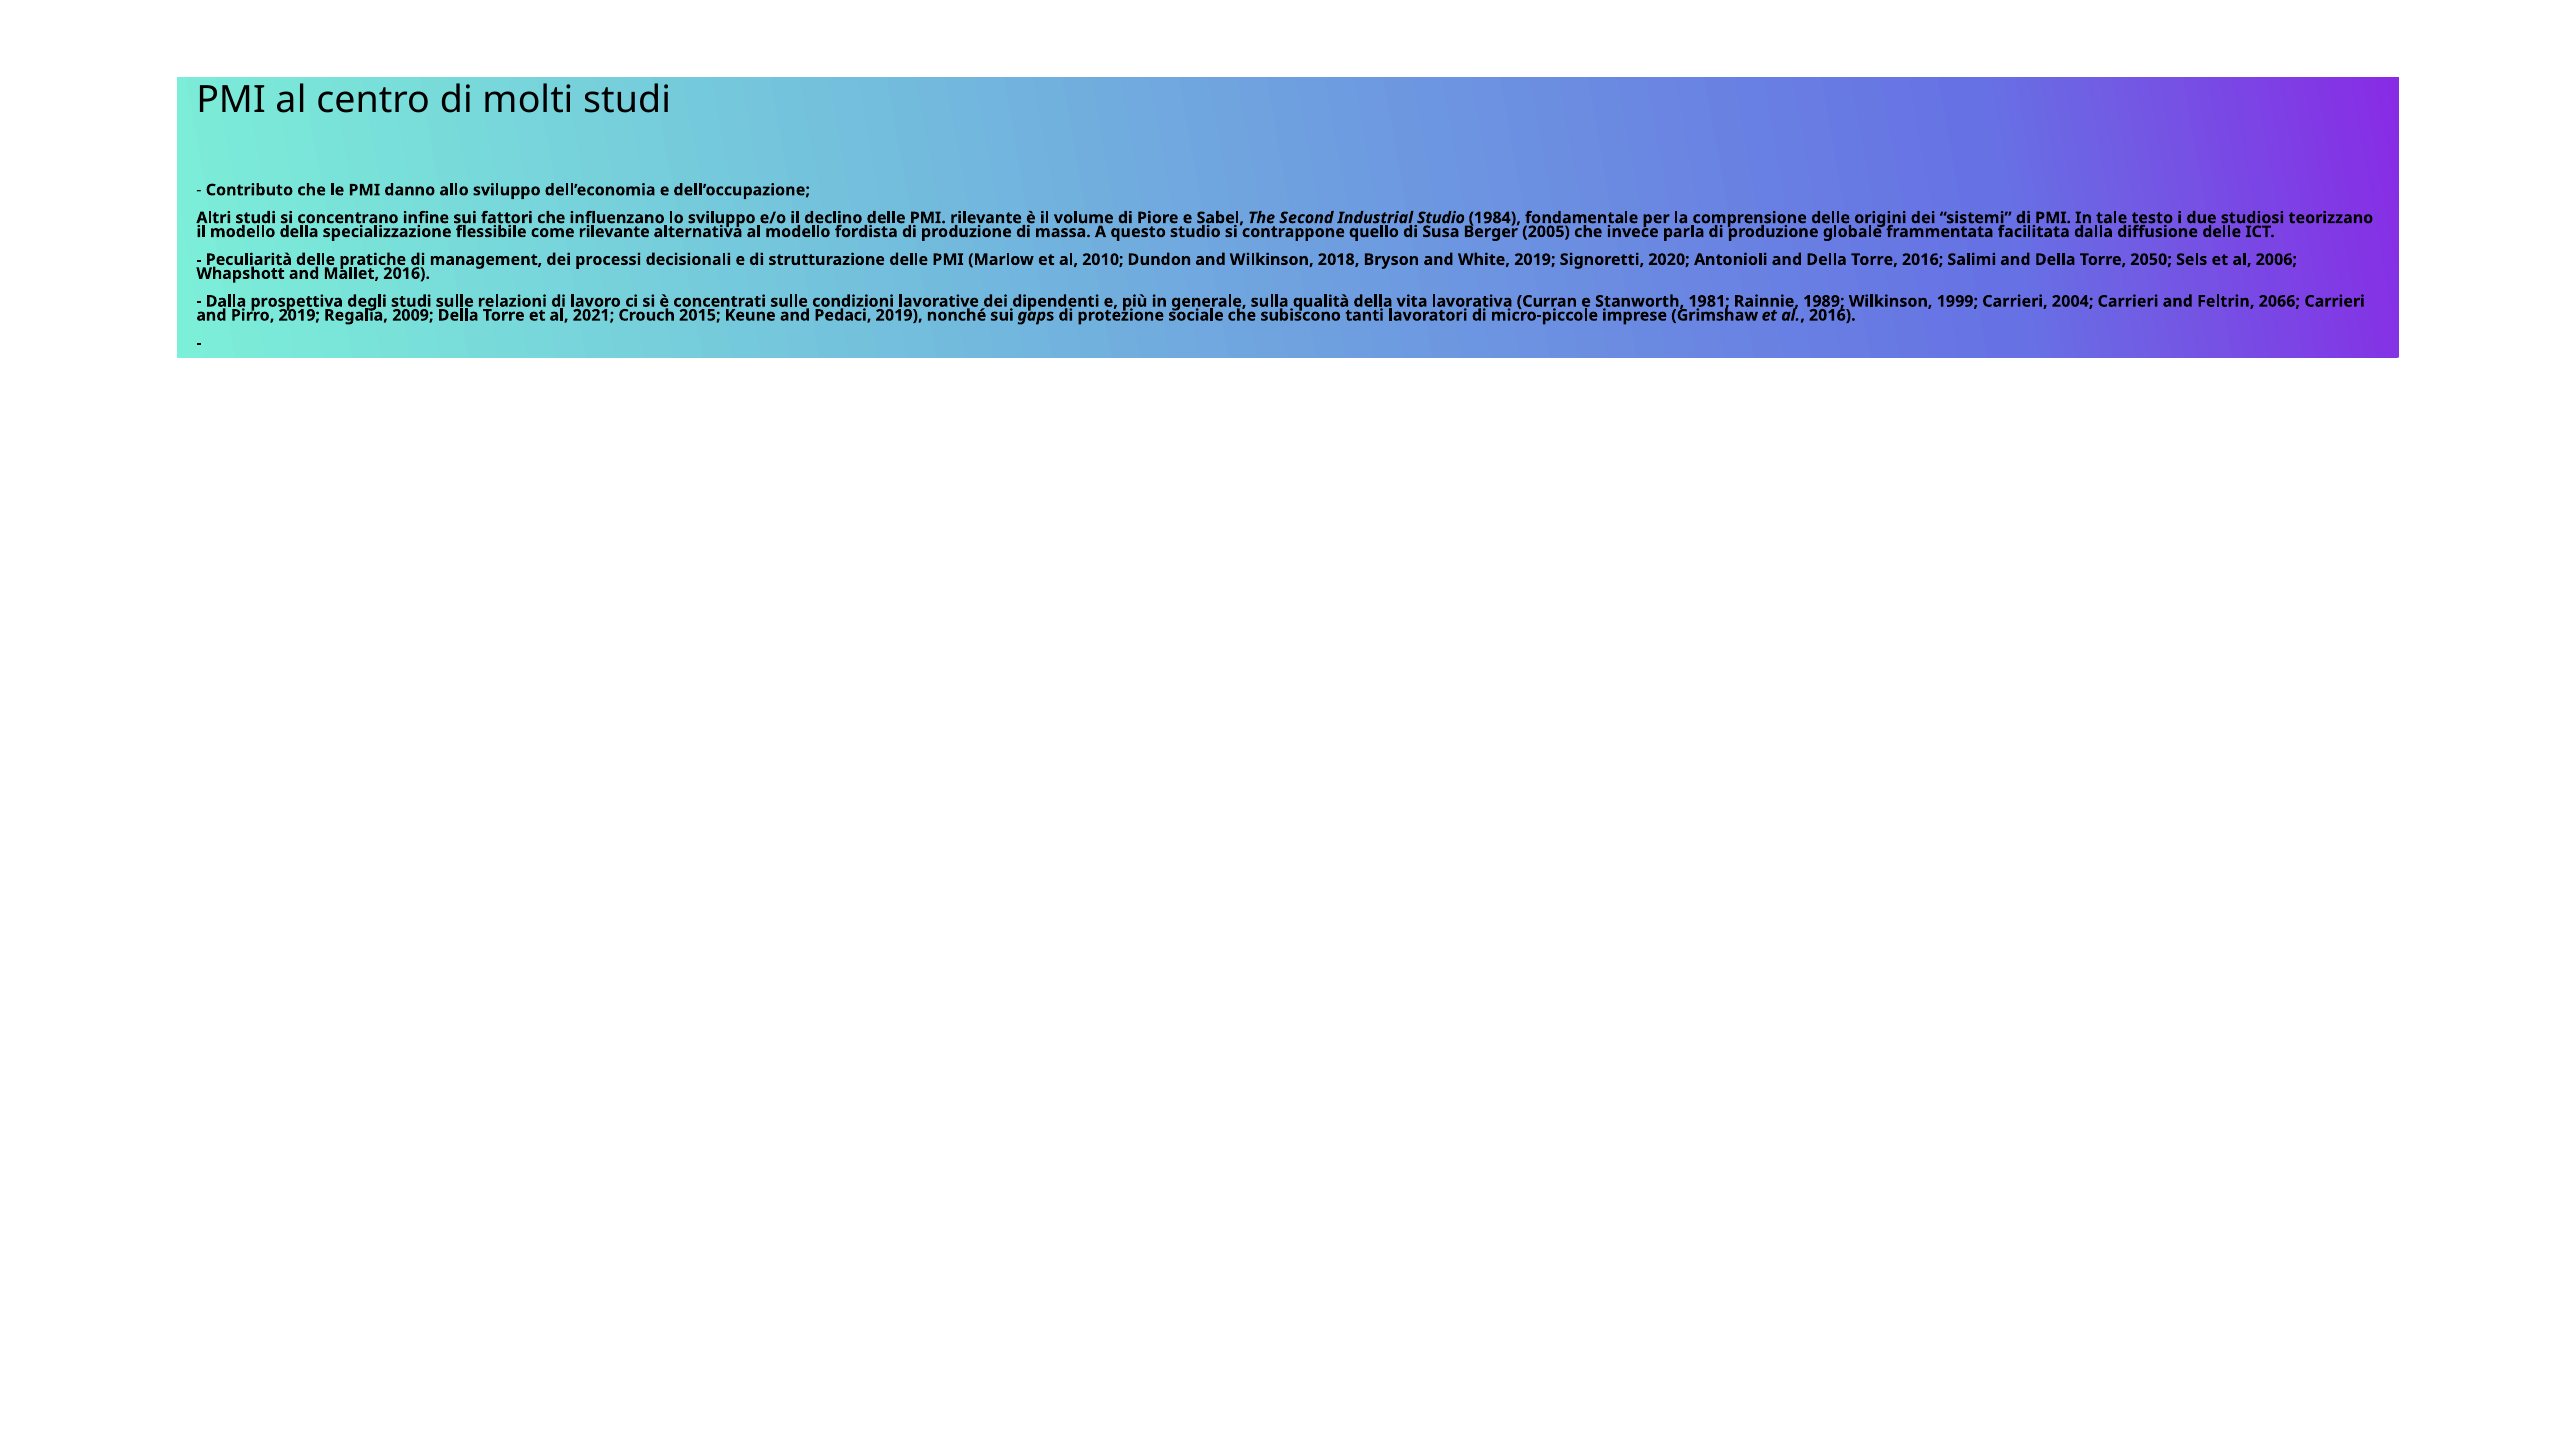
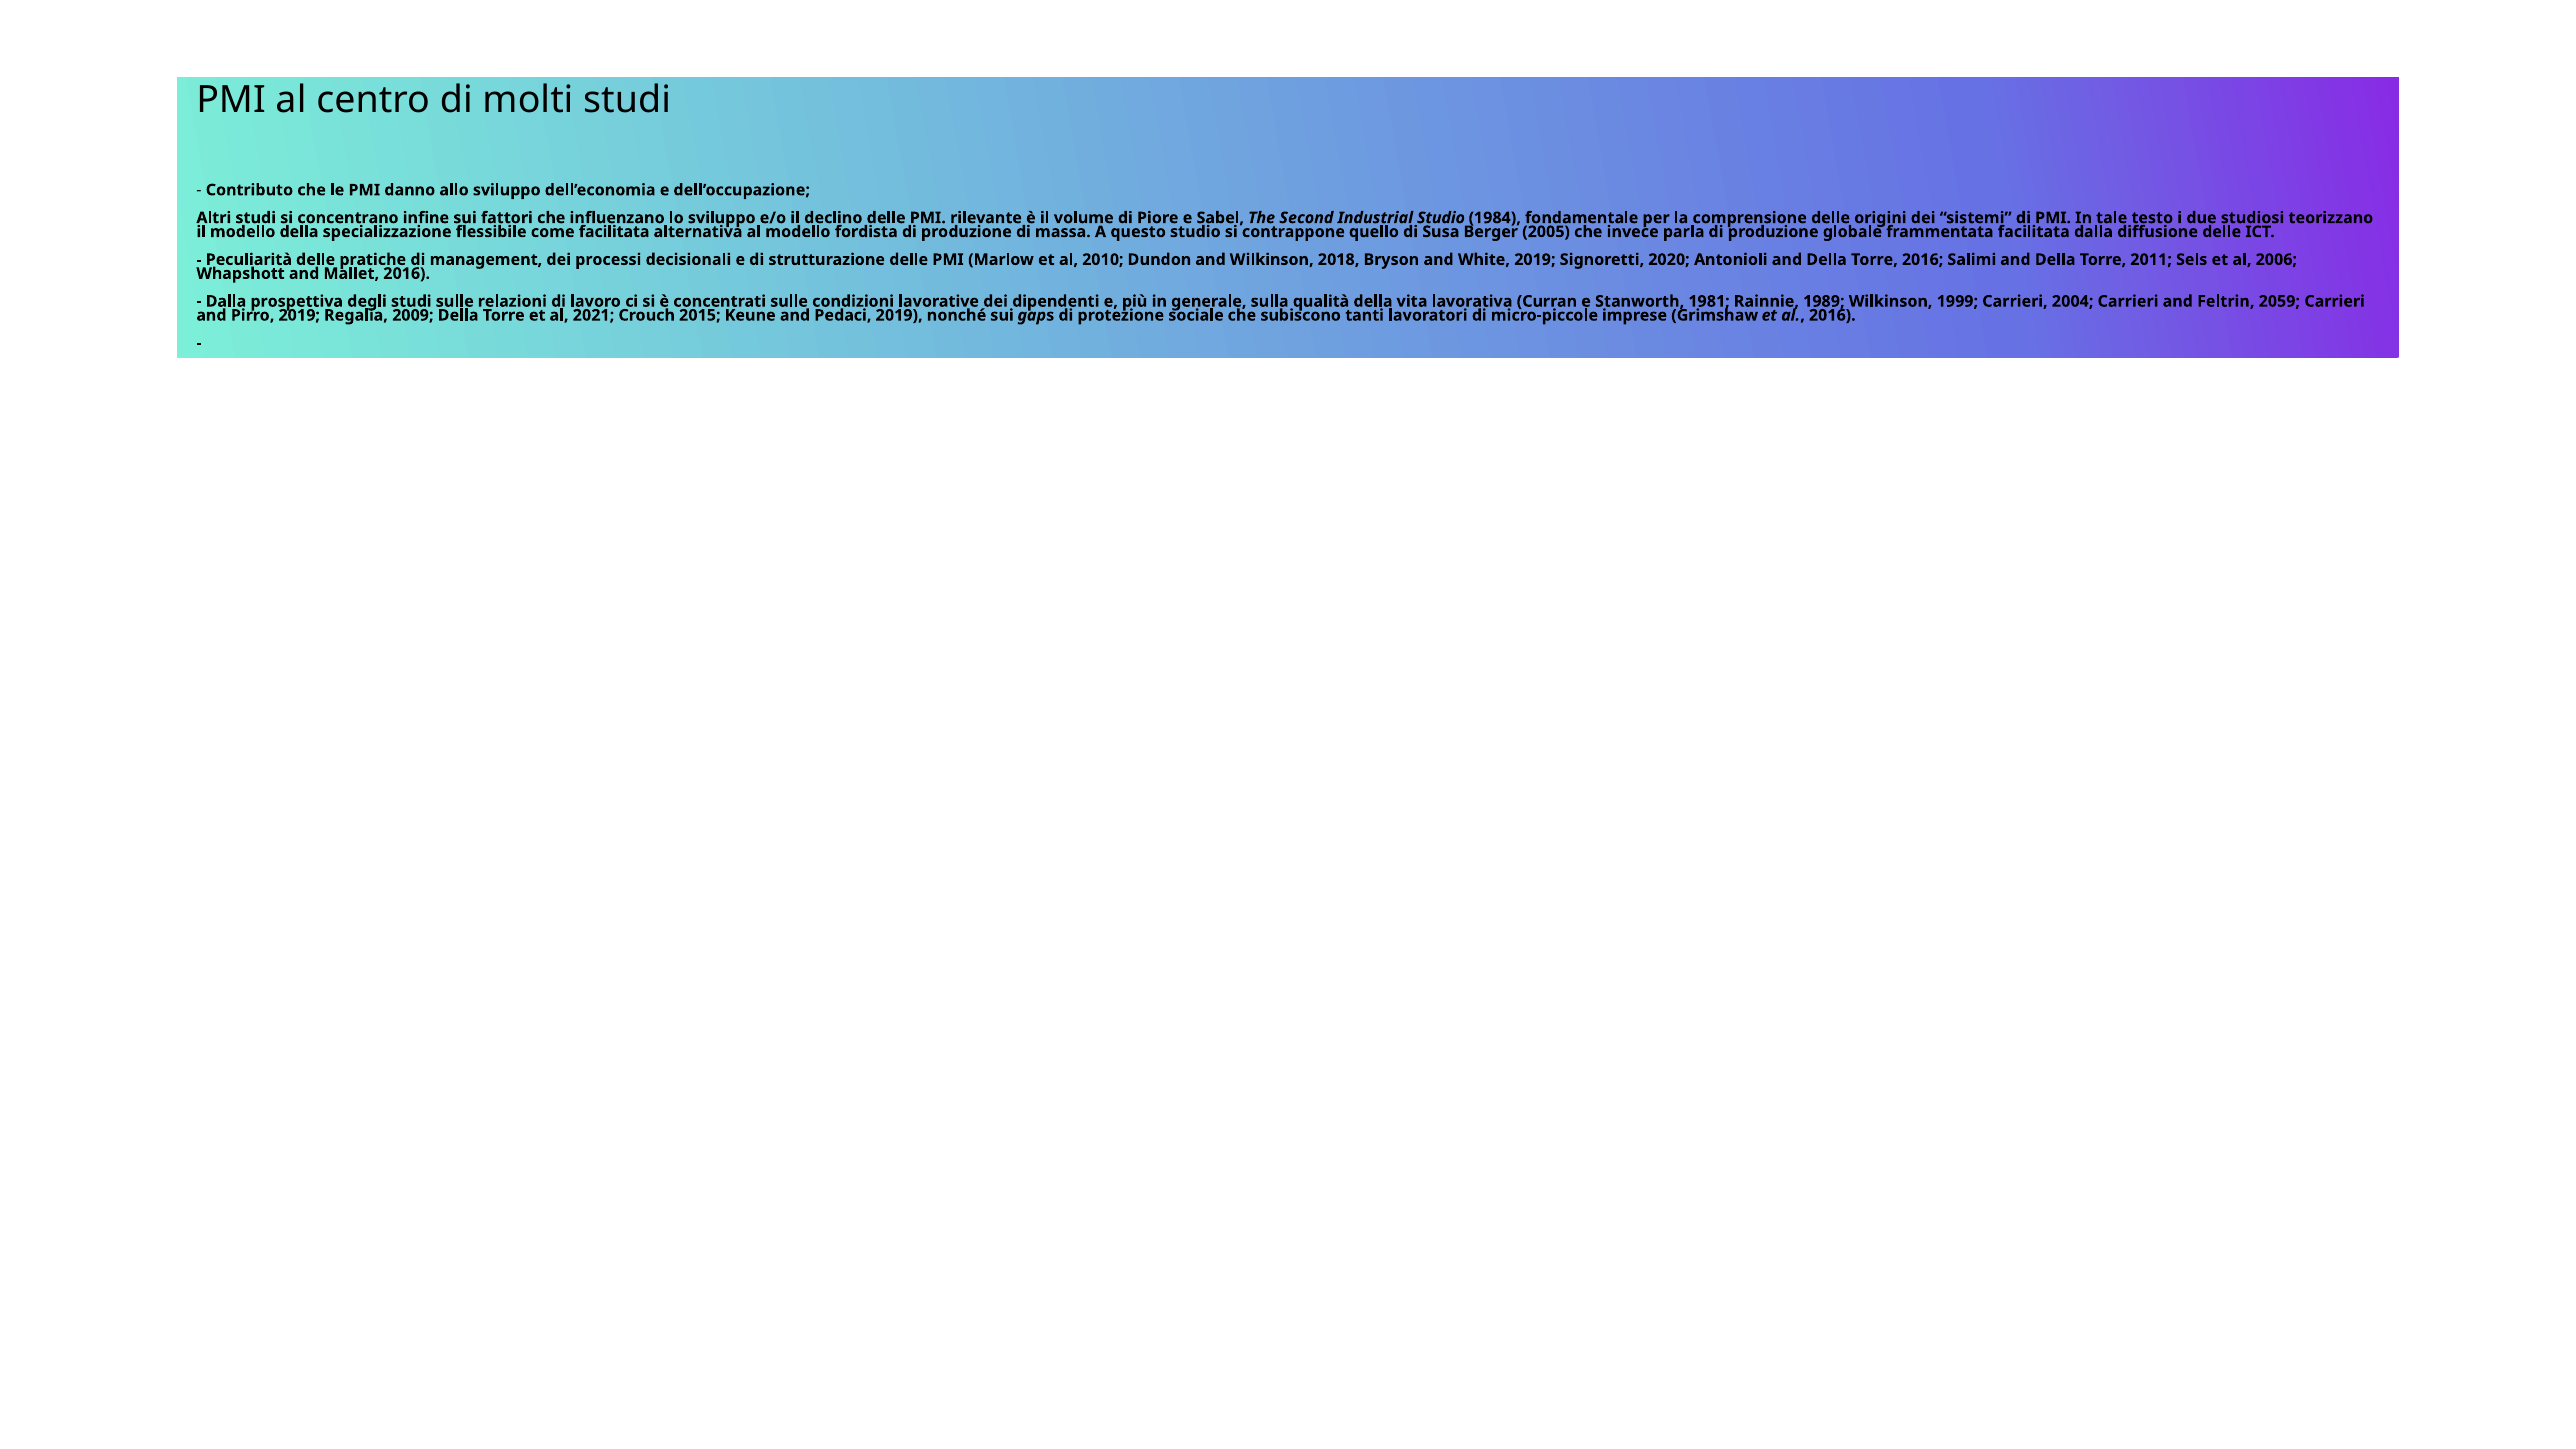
come rilevante: rilevante -> facilitata (614, 232)
2050: 2050 -> 2011 (2151, 260)
2066: 2066 -> 2059 (2279, 301)
